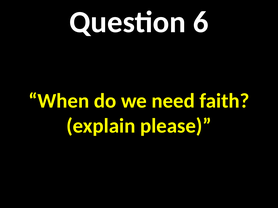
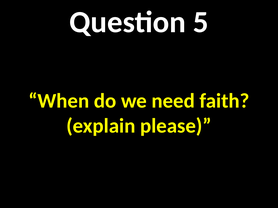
6: 6 -> 5 (201, 22)
